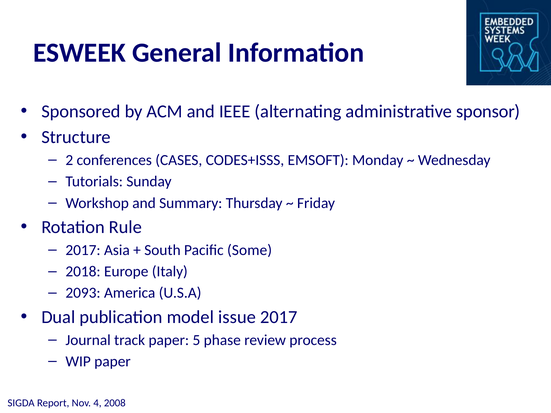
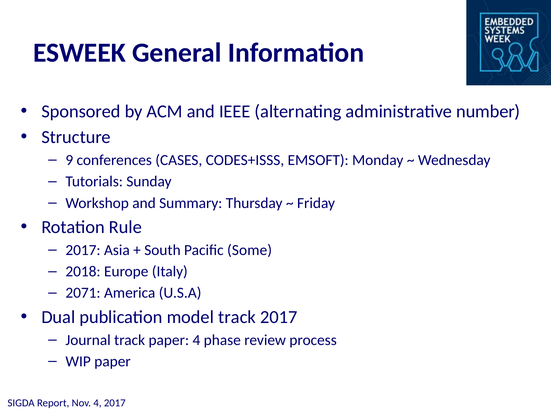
sponsor: sponsor -> number (488, 111)
2: 2 -> 9 (69, 160)
2093: 2093 -> 2071 (83, 293)
model issue: issue -> track (237, 317)
paper 5: 5 -> 4 (196, 340)
2008: 2008 -> 2017 (115, 403)
